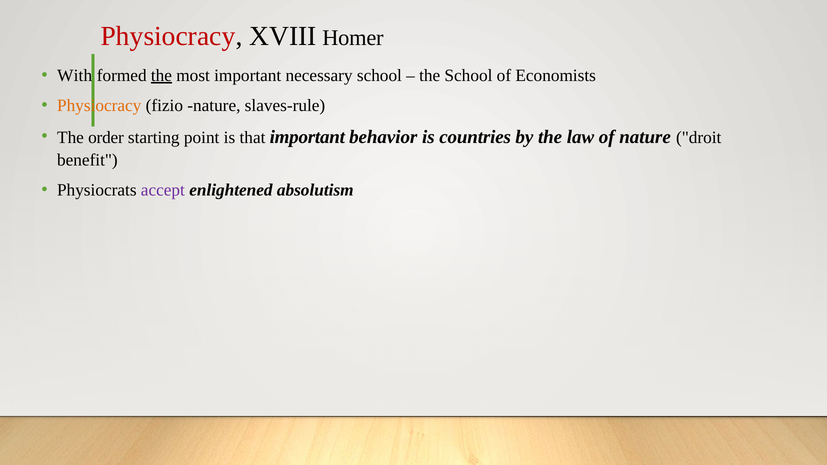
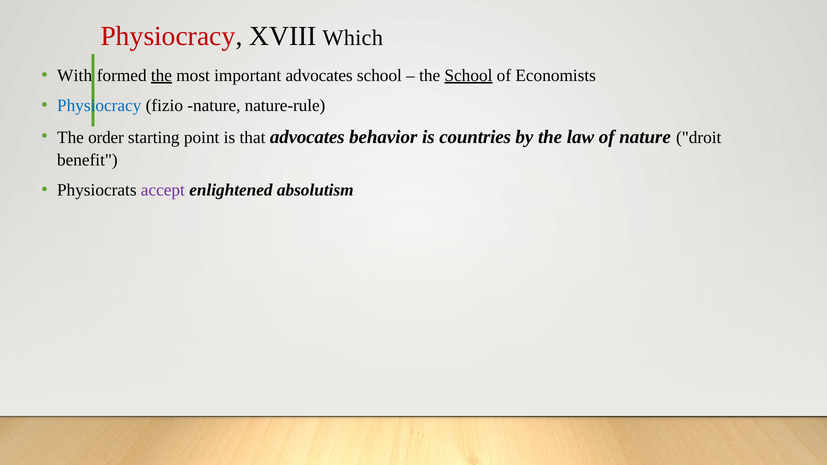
Homer: Homer -> Which (353, 38)
important necessary: necessary -> advocates (319, 75)
School underline: none -> present (468, 75)
Physiocracy colour: orange -> blue (99, 105)
slaves-rule: slaves-rule -> nature-rule (285, 105)
that important: important -> advocates (307, 137)
